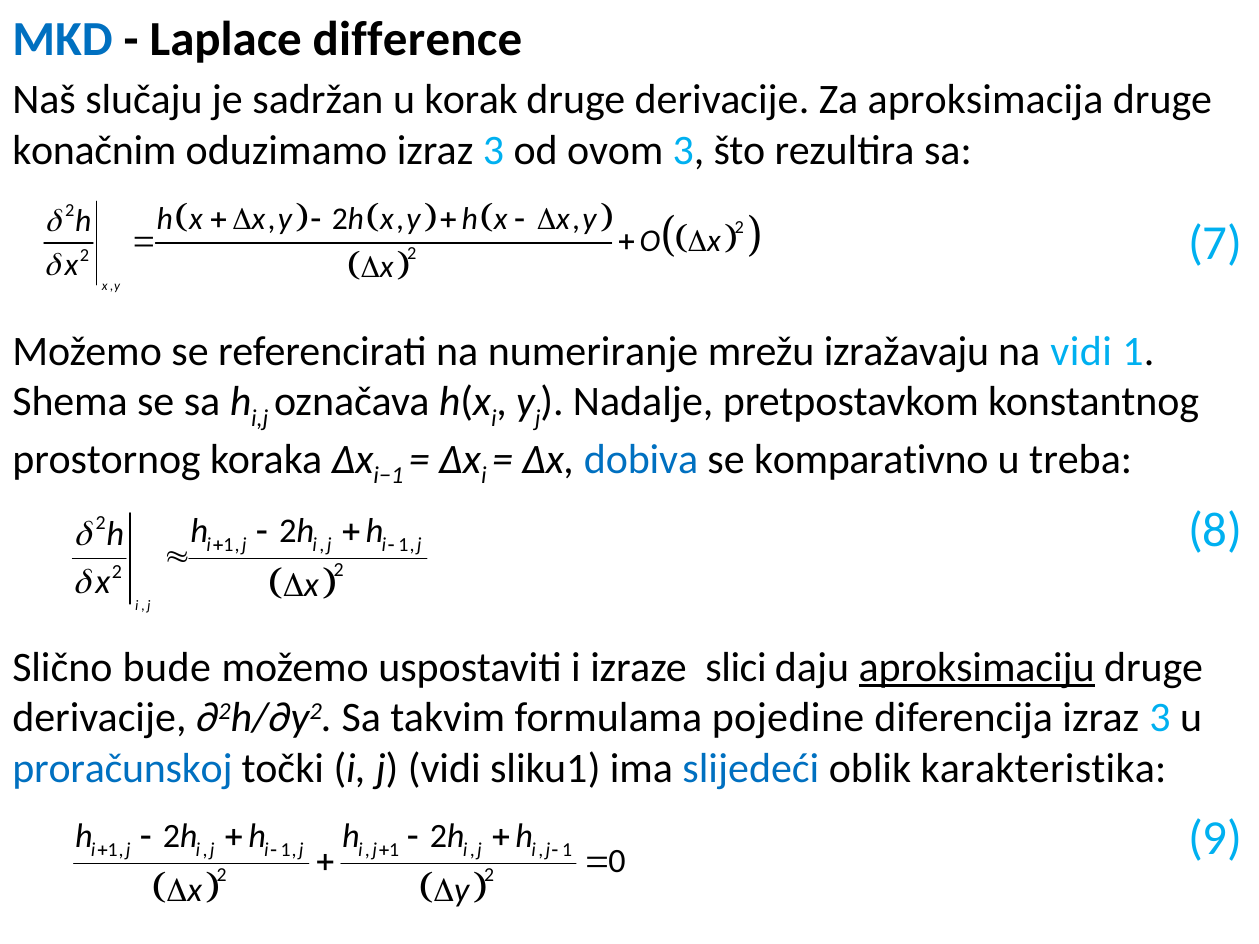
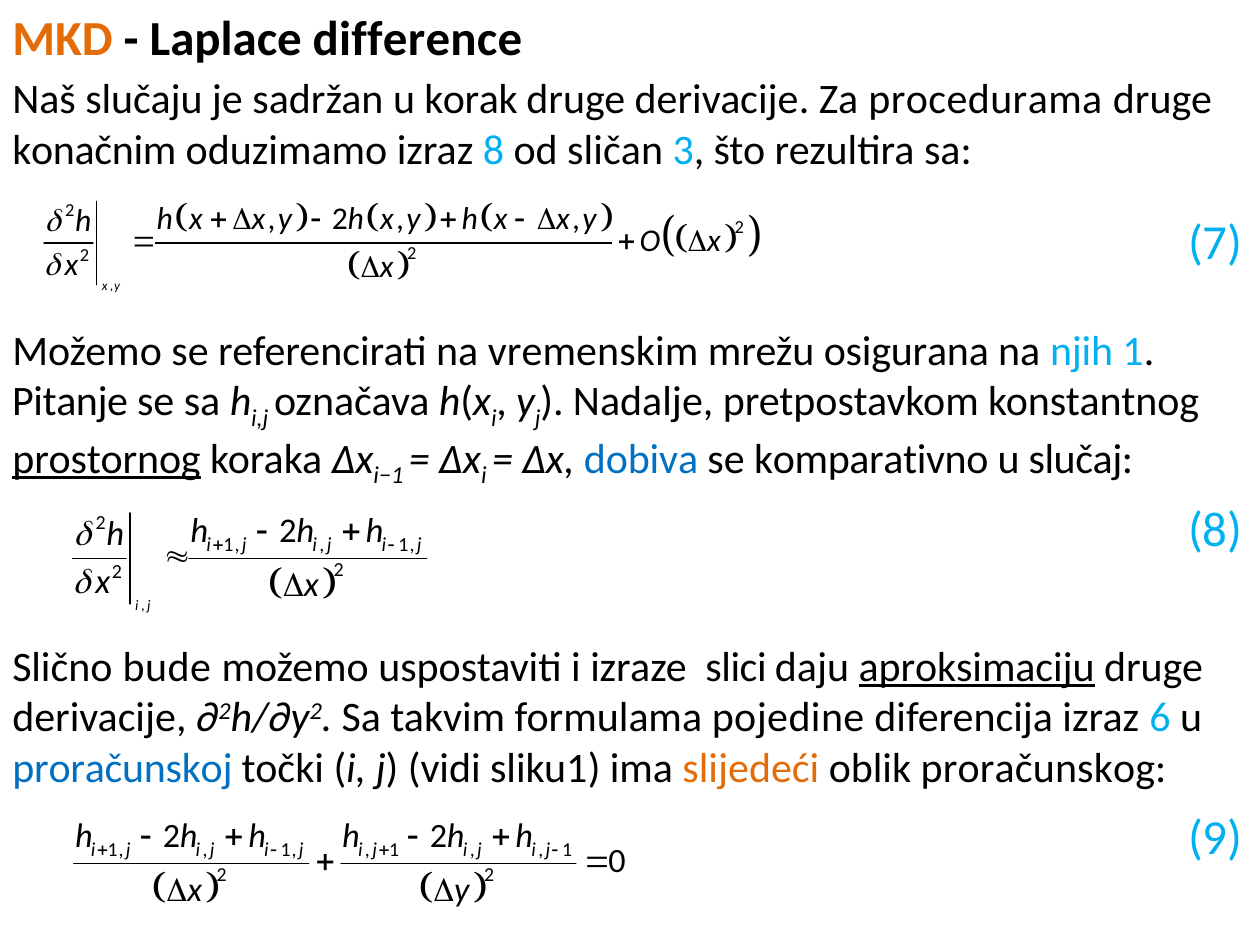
MKD colour: blue -> orange (63, 39)
aproksimacija: aproksimacija -> procedurama (985, 100)
oduzimamo izraz 3: 3 -> 8 (494, 150)
ovom: ovom -> sličan (615, 150)
numeriranje: numeriranje -> vremenskim (593, 352)
izražavaju: izražavaju -> osigurana (906, 352)
na vidi: vidi -> njih (1082, 352)
Shema: Shema -> Pitanje (70, 402)
prostornog underline: none -> present (107, 459)
treba: treba -> slučaj (1081, 459)
diferencija izraz 3: 3 -> 6 (1160, 718)
slijedeći colour: blue -> orange (751, 768)
karakteristika: karakteristika -> proračunskog (1043, 768)
